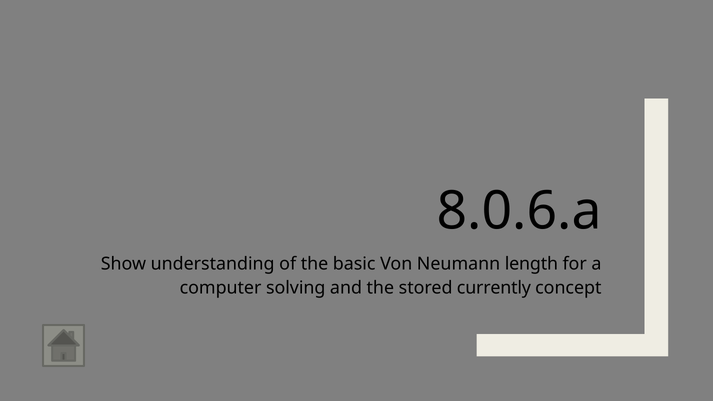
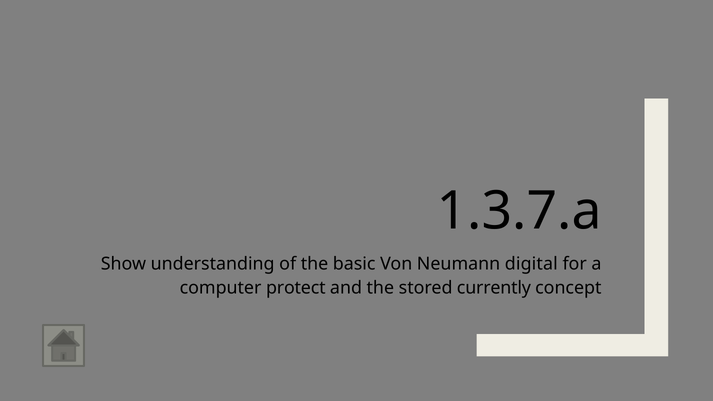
8.0.6.a: 8.0.6.a -> 1.3.7.a (519, 211)
length: length -> digital (531, 264)
solving: solving -> protect (296, 288)
